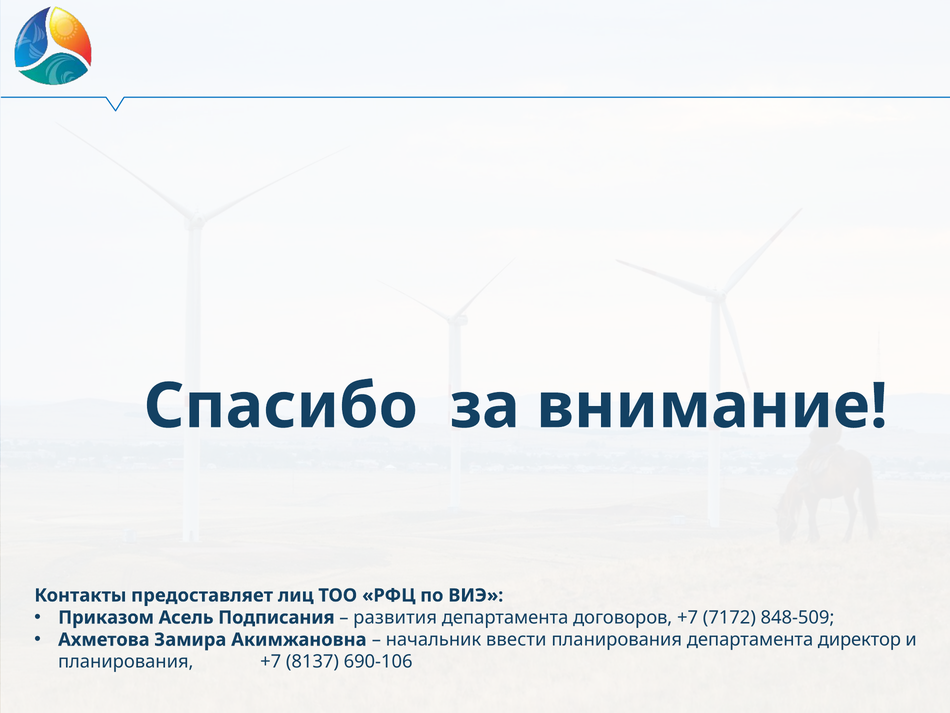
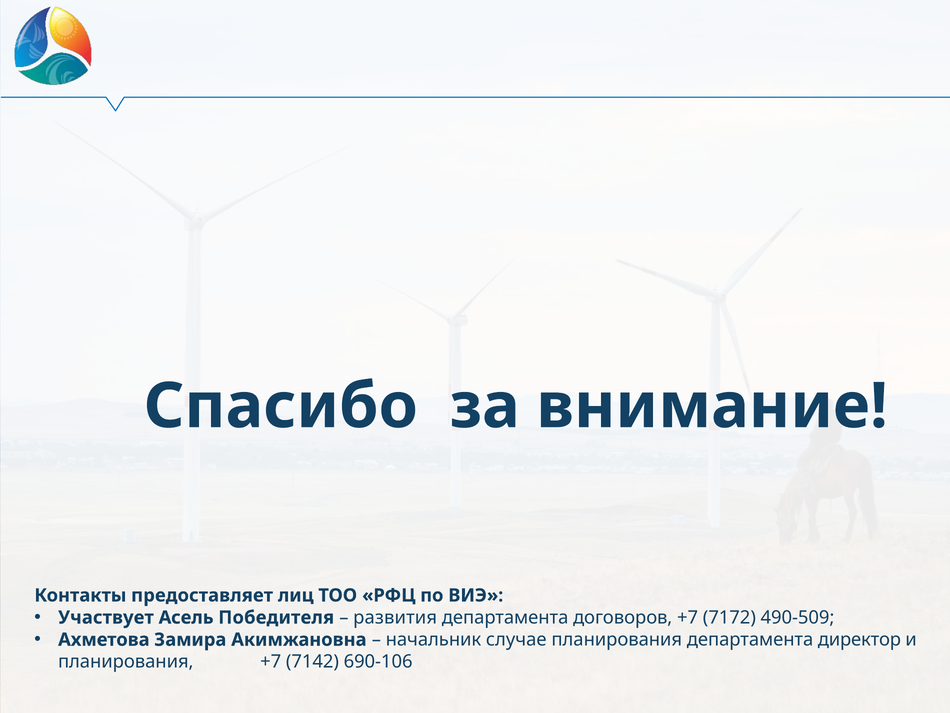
Приказом: Приказом -> Участвует (106, 617)
Подписания: Подписания -> Победителя (276, 617)
848-509: 848-509 -> 490-509 (797, 617)
ввести: ввести -> случае (516, 639)
8137: 8137 -> 7142 (312, 661)
